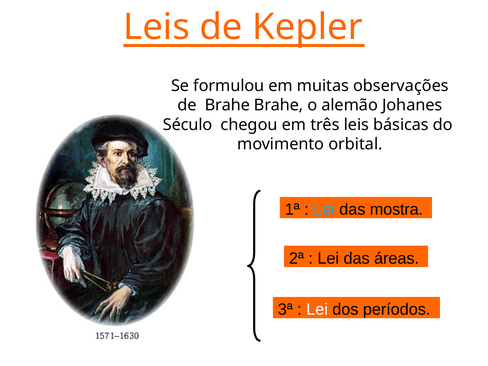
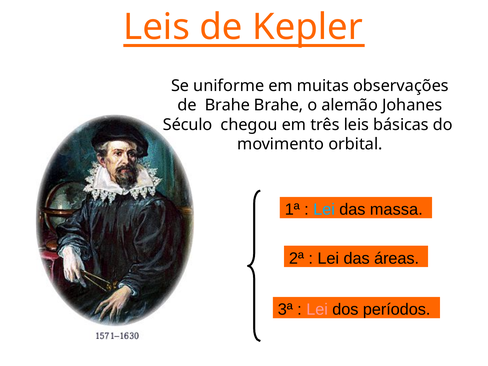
formulou: formulou -> uniforme (229, 86)
mostra: mostra -> massa (396, 210)
Lei colour: white -> pink (317, 310)
